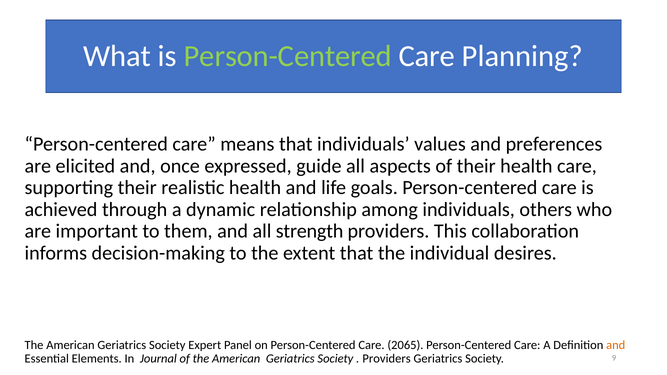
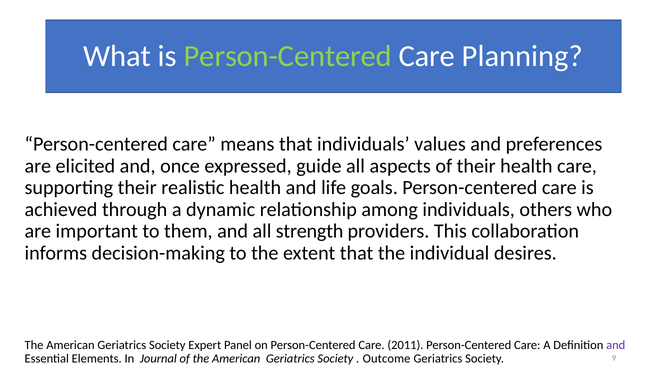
2065: 2065 -> 2011 (405, 345)
and colour: orange -> purple (616, 345)
Providers: Providers -> Outcome (387, 359)
